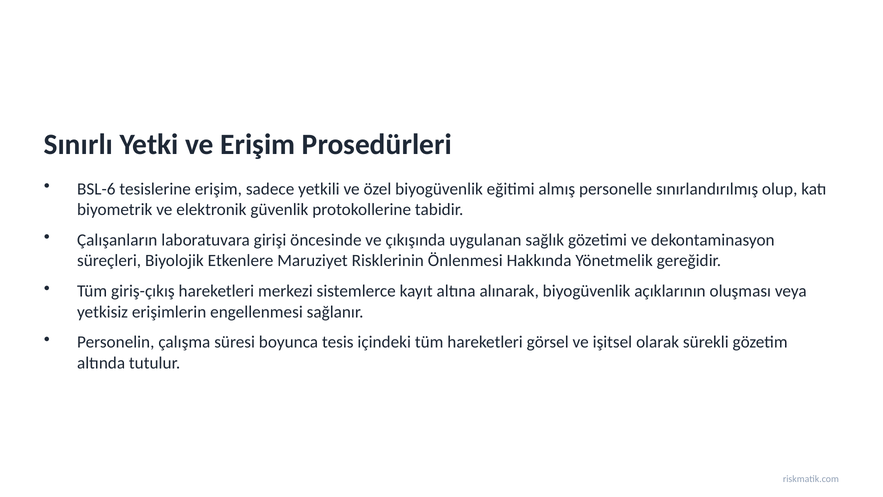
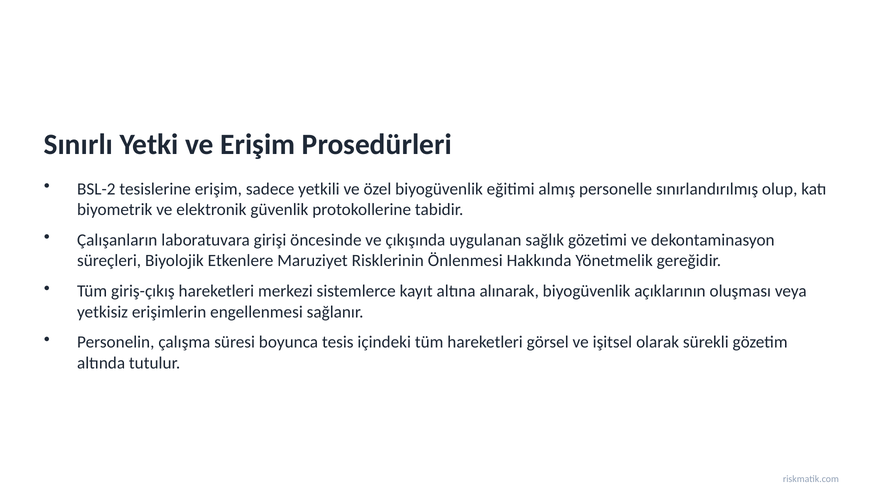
BSL-6: BSL-6 -> BSL-2 (96, 189)
